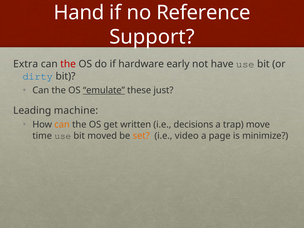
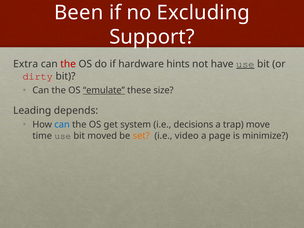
Hand: Hand -> Been (79, 13)
Reference: Reference -> Excluding (203, 13)
early: early -> hints (178, 64)
use underline: none -> present (245, 64)
dirty colour: blue -> red (38, 76)
just: just -> size (164, 90)
machine: machine -> depends (76, 110)
can colour: orange -> blue (62, 125)
written: written -> system (136, 125)
